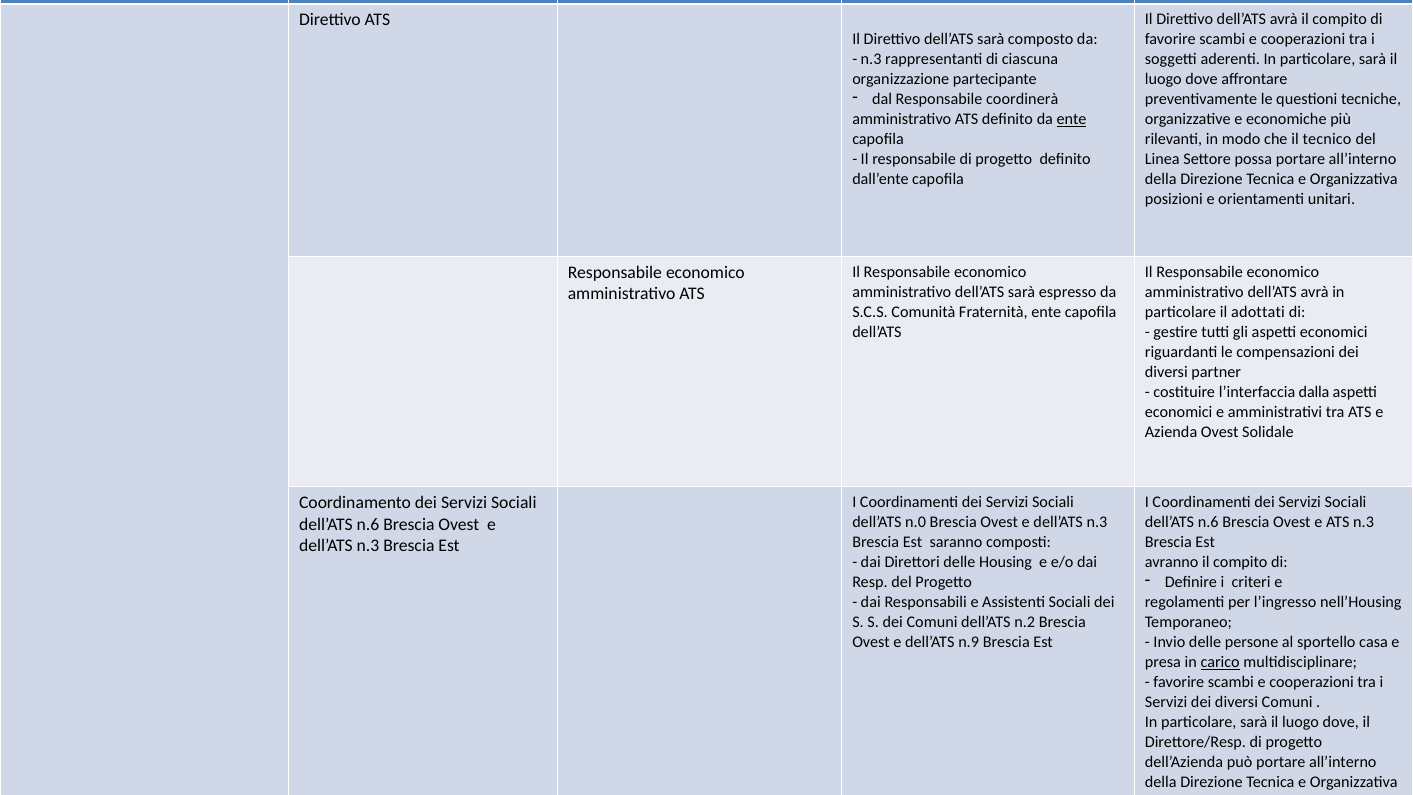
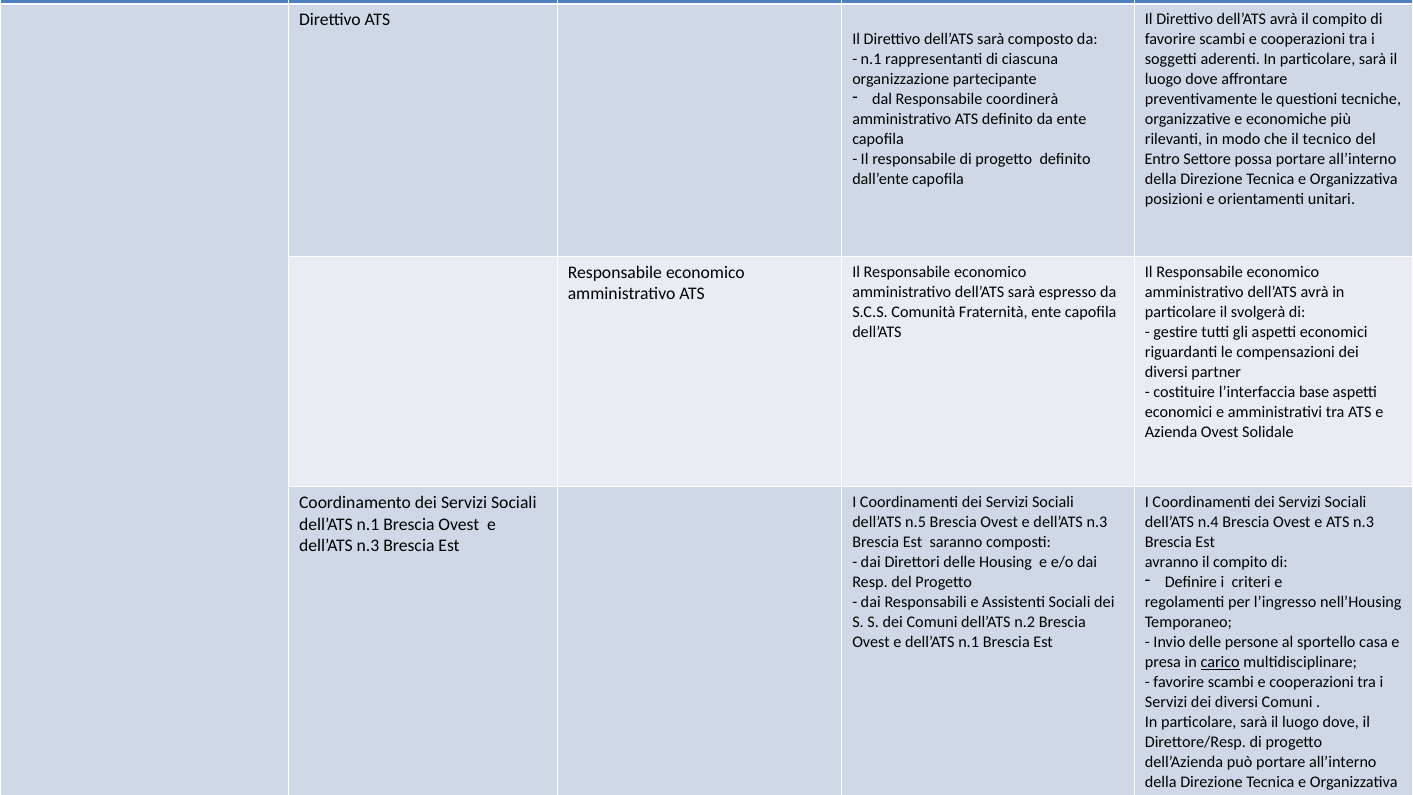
n.3: n.3 -> n.1 (871, 59)
ente underline: present -> none (1072, 119)
Linea: Linea -> Entro (1162, 159)
adottati: adottati -> svolgerà (1258, 312)
dalla: dalla -> base (1314, 392)
n.0: n.0 -> n.5 (916, 522)
n.6: n.6 -> n.4 (1208, 522)
n.6: n.6 -> n.1 (368, 524)
e dell’ATS n.9: n.9 -> n.1 (969, 642)
